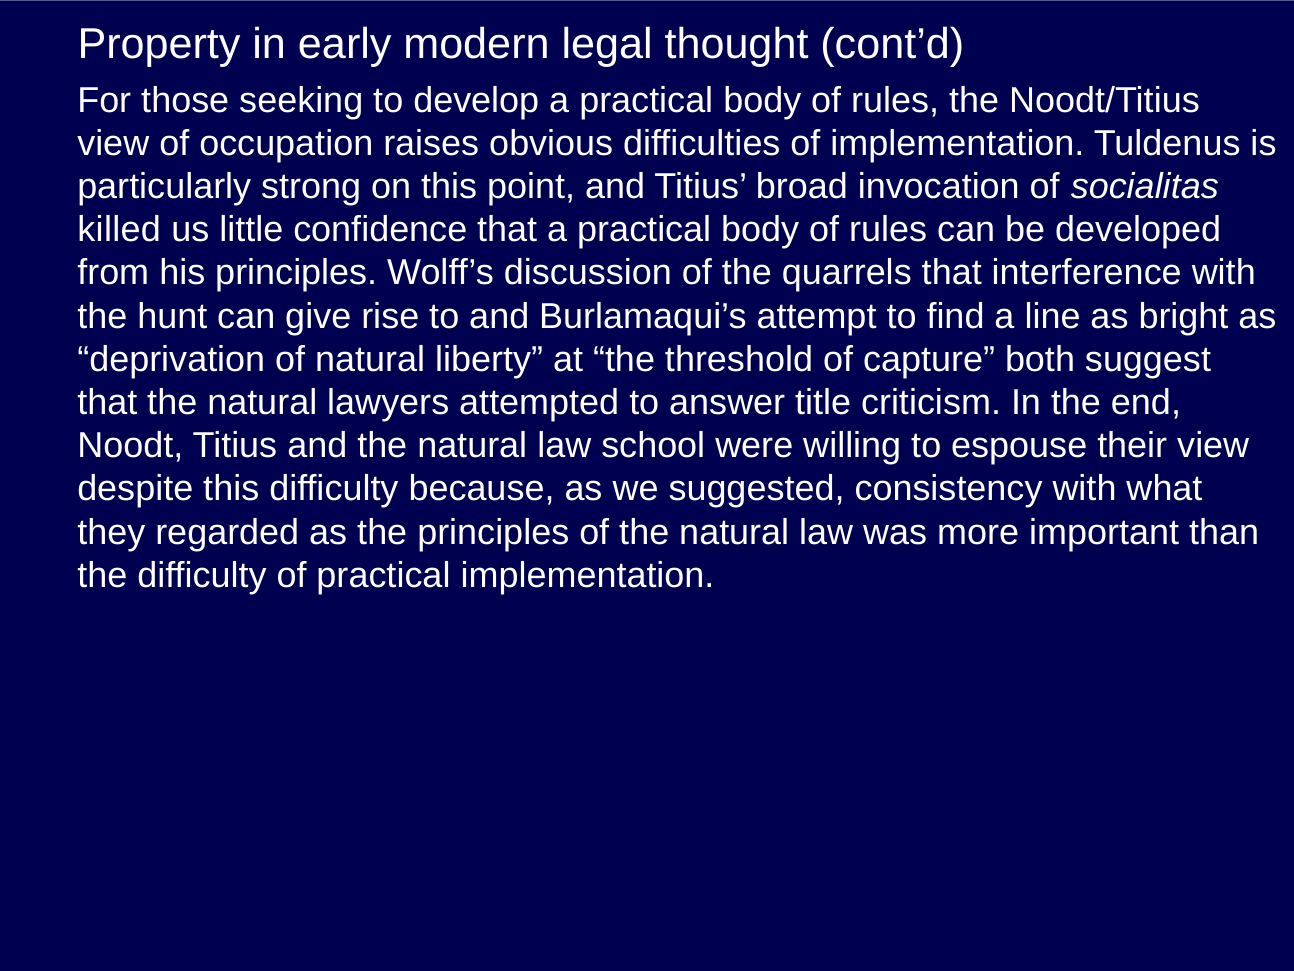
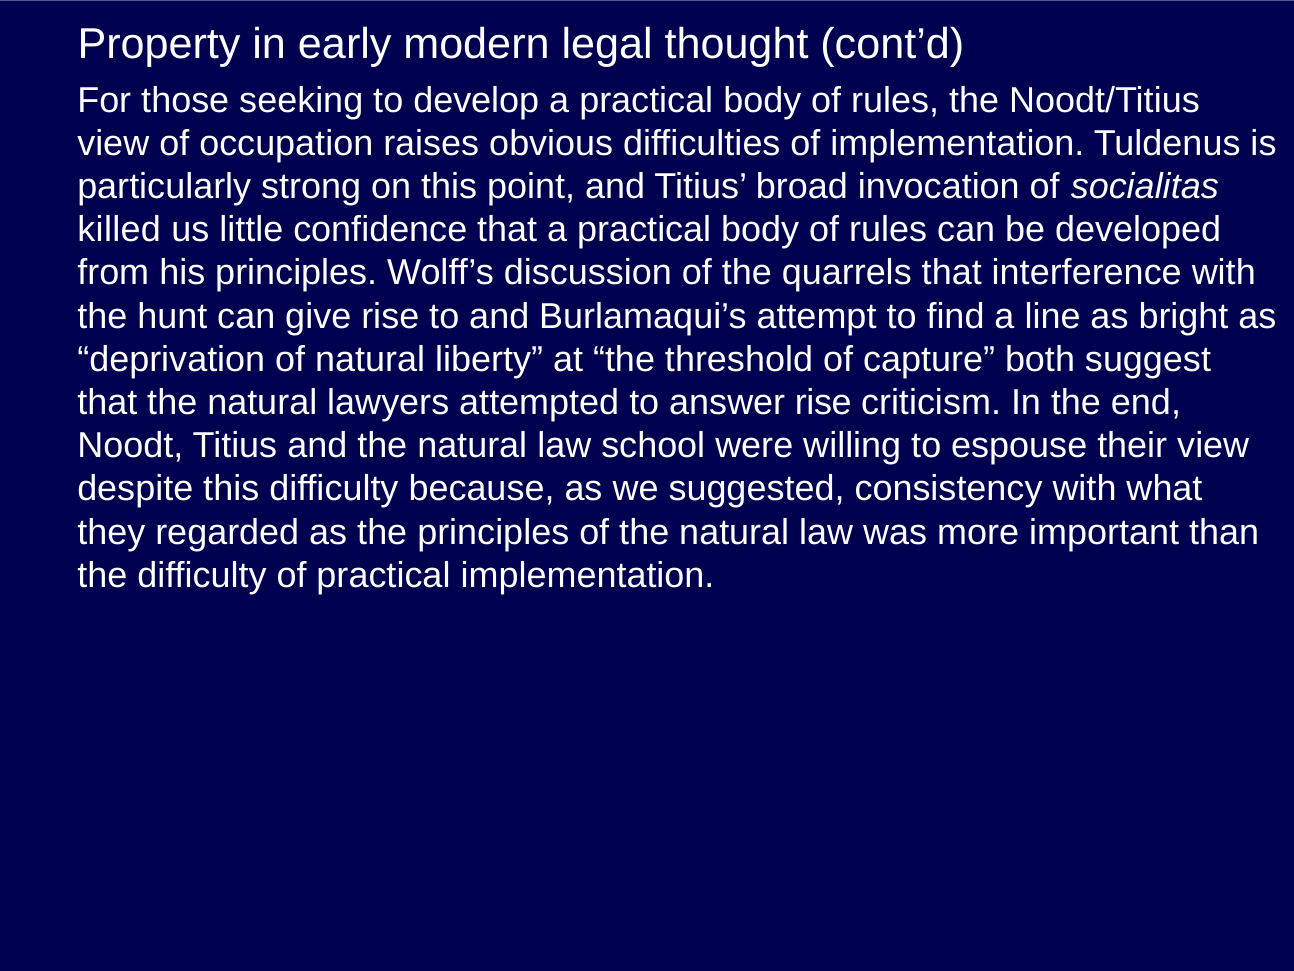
answer title: title -> rise (823, 402)
